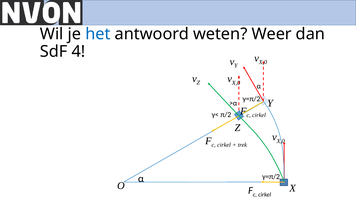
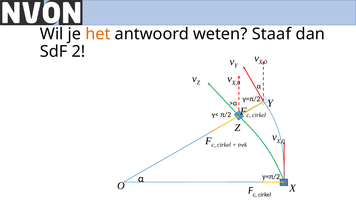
het colour: blue -> orange (98, 34)
Weer: Weer -> Staaf (271, 34)
4: 4 -> 2 (78, 52)
